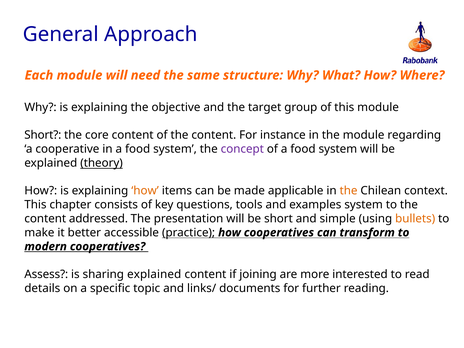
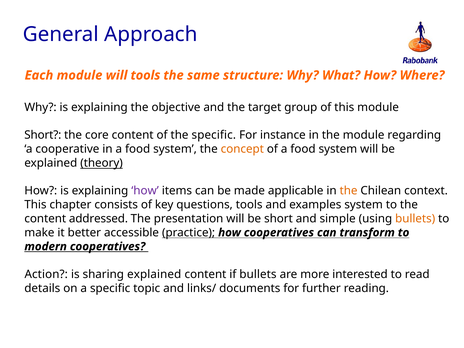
will need: need -> tools (145, 75)
of the content: content -> specific (214, 135)
concept colour: purple -> orange (242, 149)
how colour: orange -> purple (145, 191)
Assess: Assess -> Action (46, 274)
if joining: joining -> bullets (258, 274)
